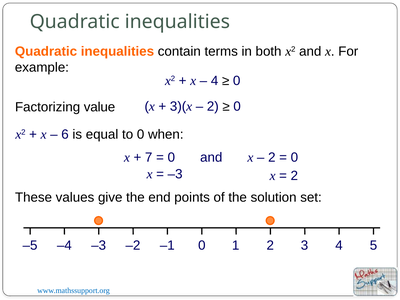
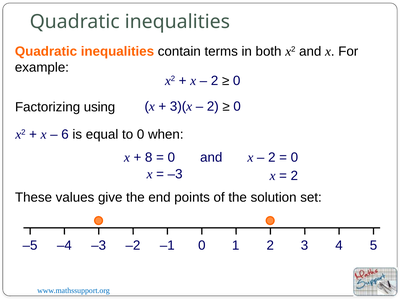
4: 4 -> 2 (215, 81)
value: value -> using (100, 107)
7: 7 -> 8 (149, 158)
